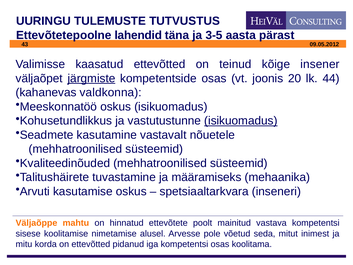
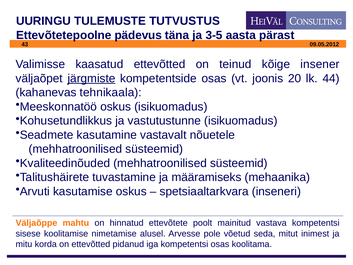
lahendid: lahendid -> pädevus (138, 35)
valdkonna: valdkonna -> tehnikaala (111, 92)
isikuomadus underline: present -> none (241, 121)
